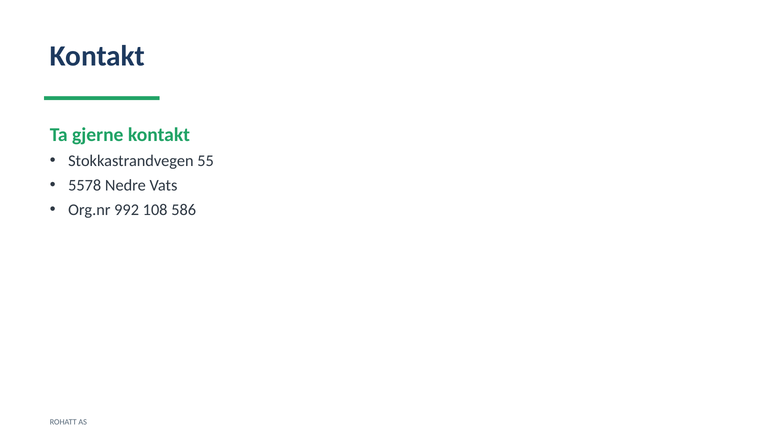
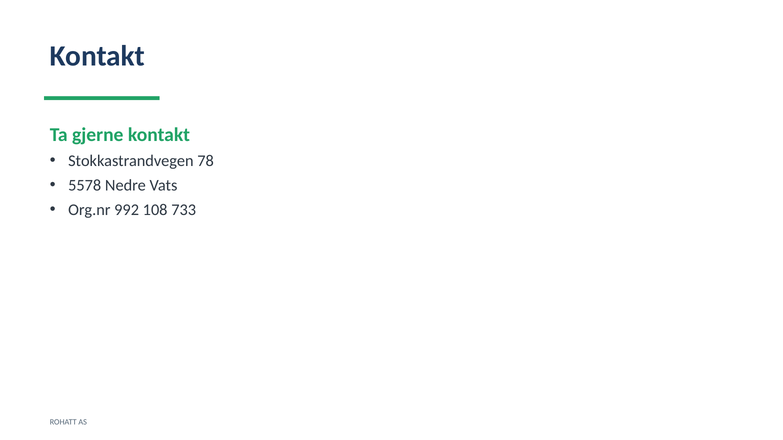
55: 55 -> 78 (206, 161)
586: 586 -> 733 (184, 210)
